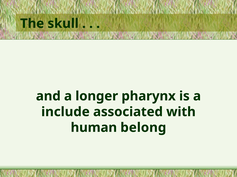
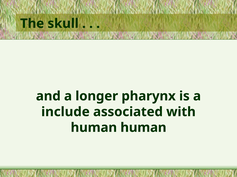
human belong: belong -> human (143, 128)
